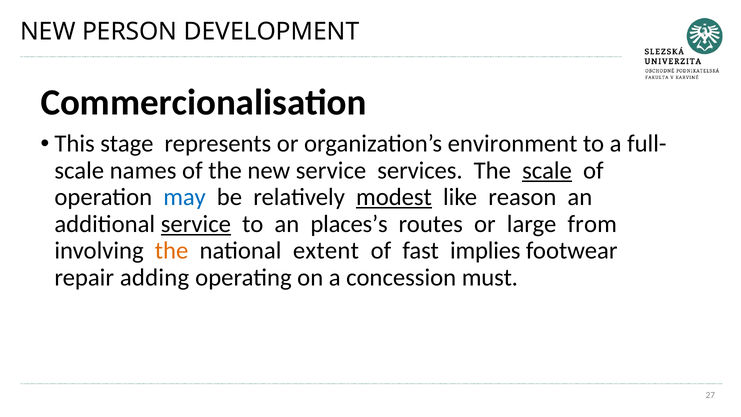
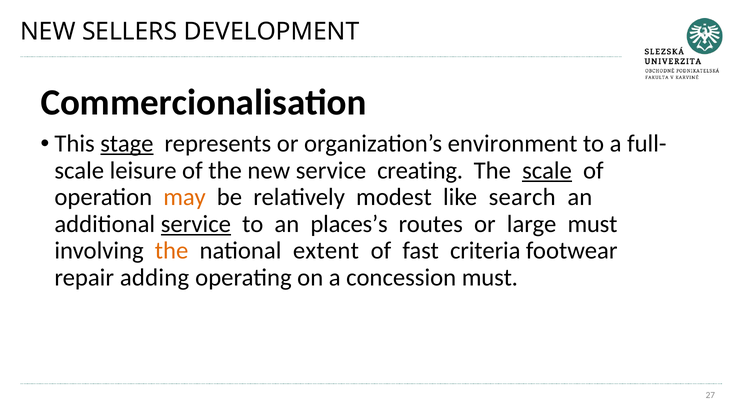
PERSON: PERSON -> SELLERS (130, 32)
stage underline: none -> present (127, 144)
names: names -> leisure (143, 170)
services: services -> creating (420, 170)
may colour: blue -> orange (185, 197)
modest underline: present -> none (394, 197)
reason: reason -> search (522, 197)
large from: from -> must (592, 224)
implies: implies -> criteria (485, 251)
